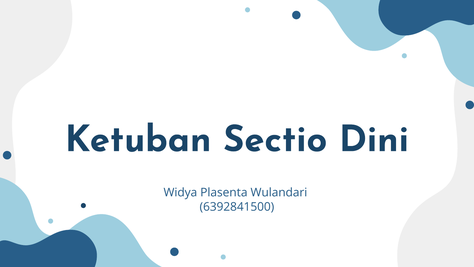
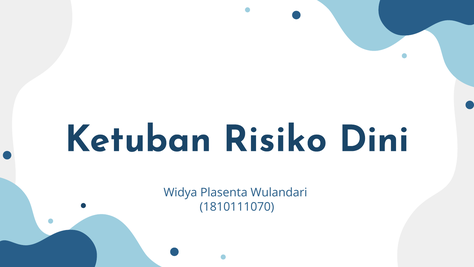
Sectio: Sectio -> Risiko (275, 139)
6392841500: 6392841500 -> 1810111070 (237, 207)
